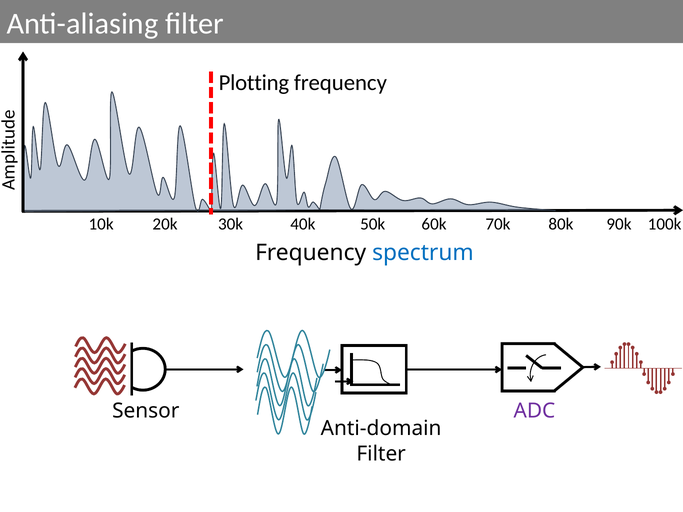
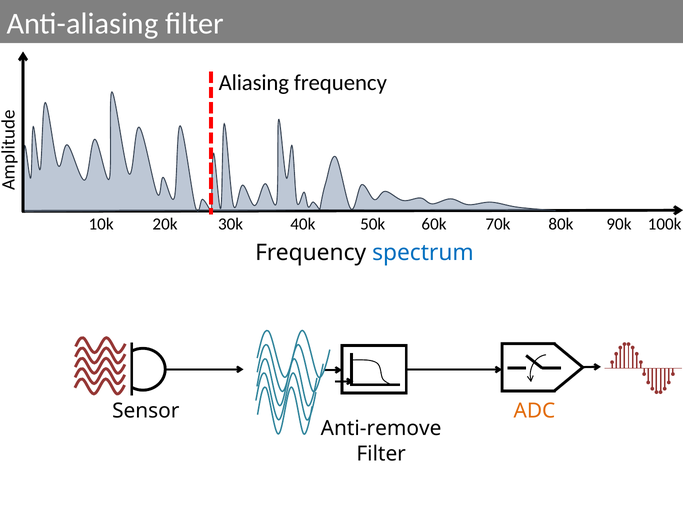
Plotting: Plotting -> Aliasing (254, 83)
ADC colour: purple -> orange (534, 411)
Anti-domain: Anti-domain -> Anti-remove (381, 429)
